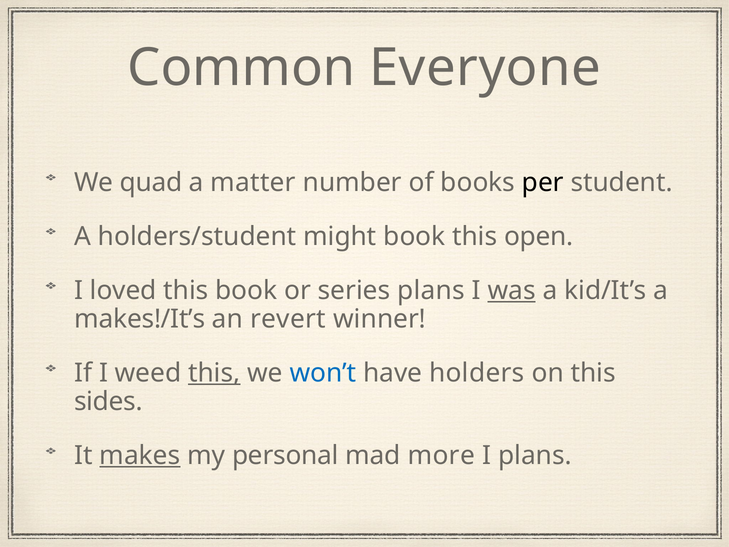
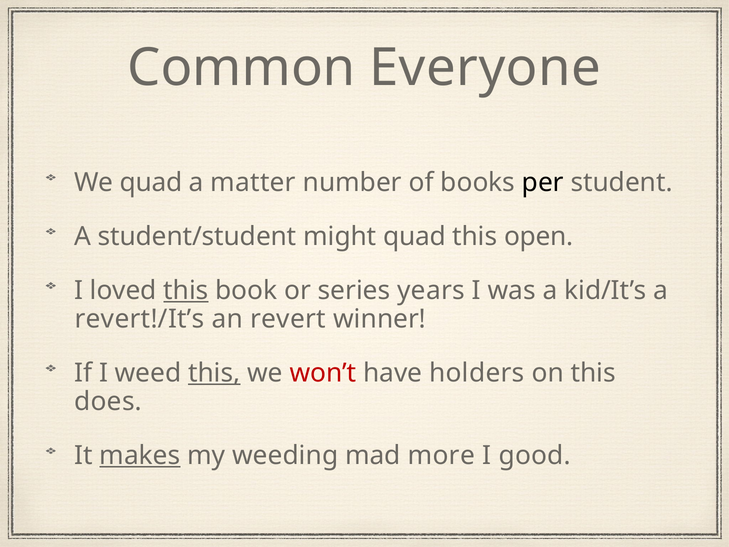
holders/student: holders/student -> student/student (197, 236)
might book: book -> quad (415, 236)
this underline: none -> present (186, 290)
series plans: plans -> years (431, 290)
was underline: present -> none (512, 290)
makes!/It’s: makes!/It’s -> revert!/It’s (140, 319)
won’t colour: blue -> red (323, 373)
sides: sides -> does (108, 401)
personal: personal -> weeding (285, 455)
I plans: plans -> good (535, 455)
